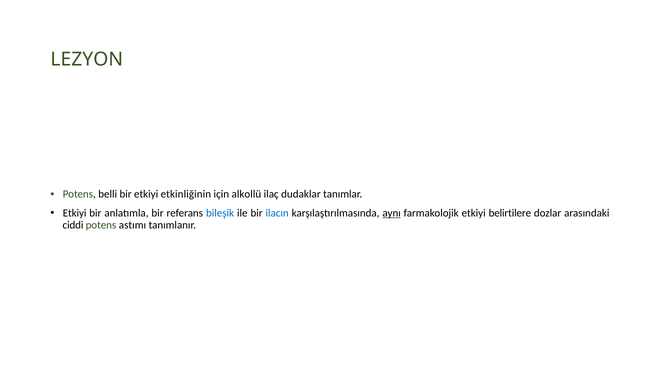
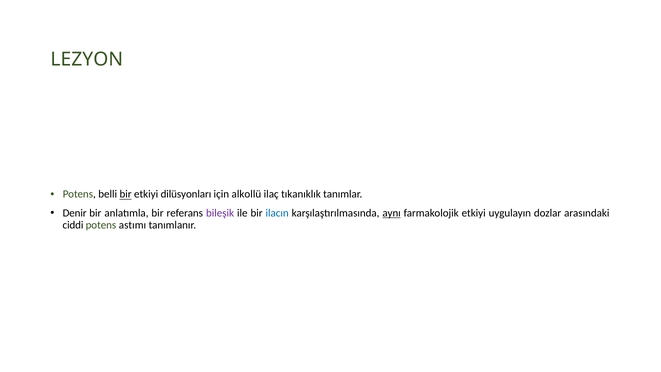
bir underline: none -> present (126, 194)
etkinliğinin: etkinliğinin -> dilüsyonları (186, 194)
dudaklar: dudaklar -> tıkanıklık (301, 194)
Etkiyi: Etkiyi -> Denir (75, 213)
bileşik colour: blue -> purple (220, 213)
belirtilere: belirtilere -> uygulayın (510, 213)
